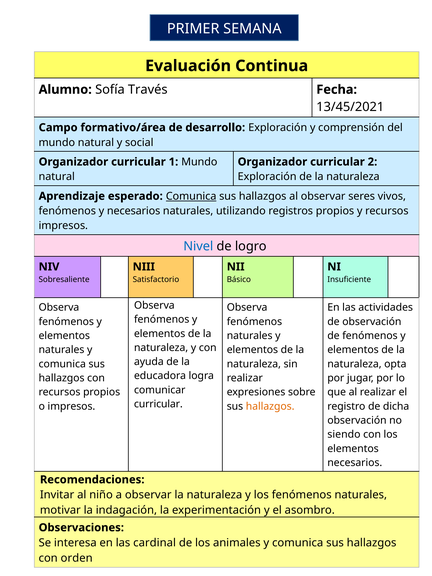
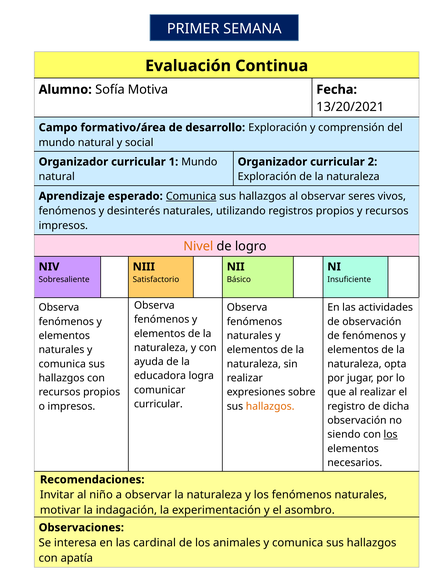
Través: Través -> Motiva (148, 90)
13/45/2021: 13/45/2021 -> 13/20/2021 (350, 107)
y necesarios: necesarios -> desinterés (134, 211)
Nivel colour: blue -> orange (198, 246)
los underline: none -> present (391, 434)
orden: orden -> apatía (77, 558)
